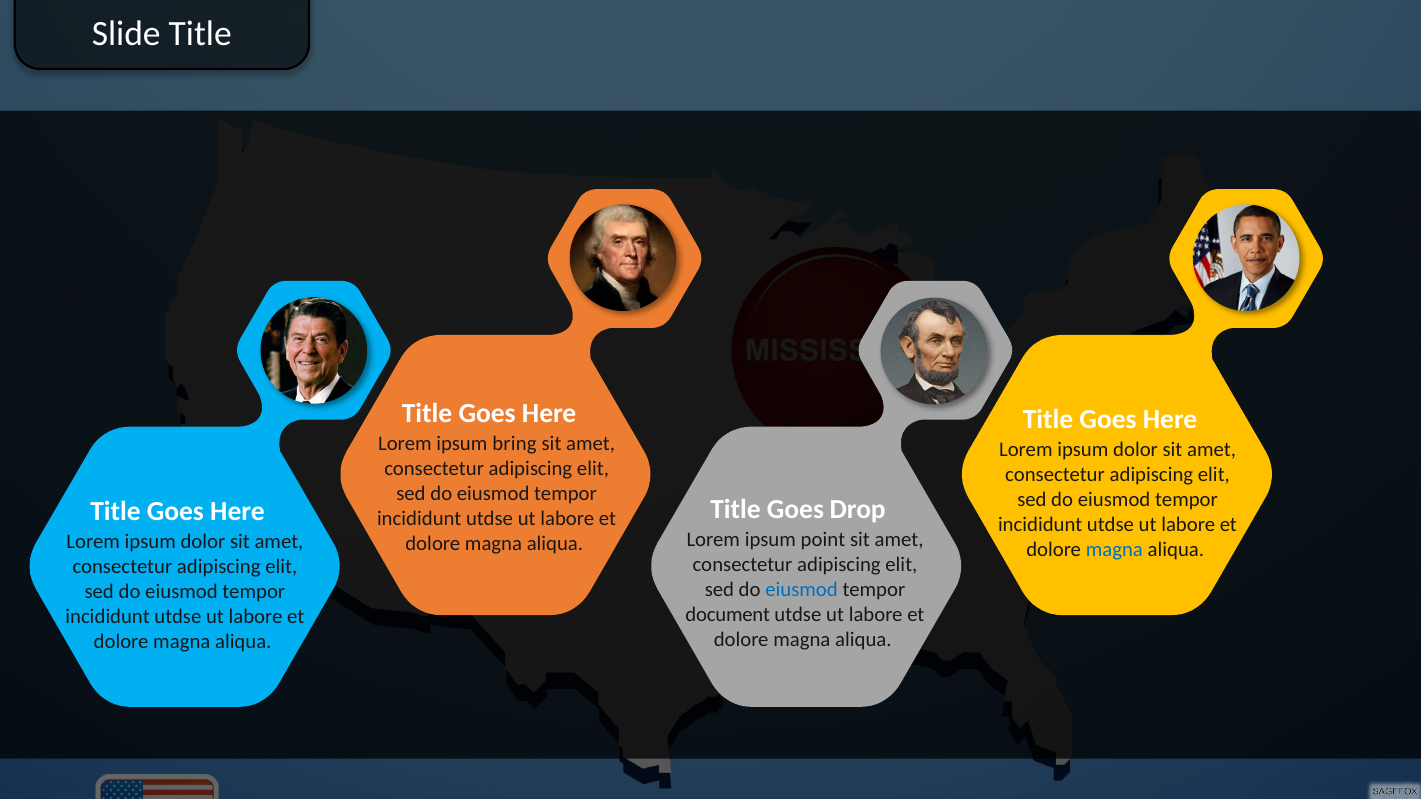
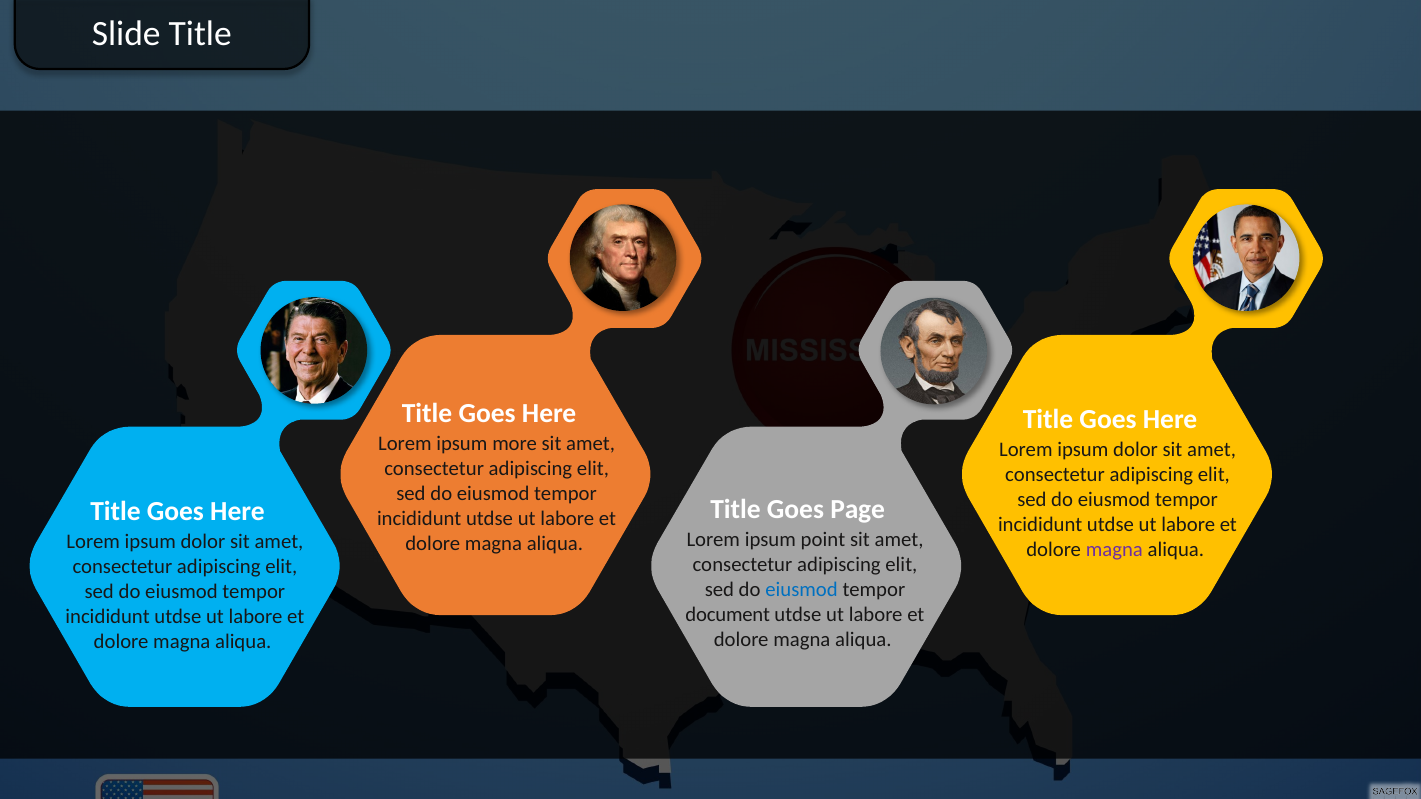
bring: bring -> more (515, 444)
Drop: Drop -> Page (858, 509)
magna colour: blue -> purple (1114, 550)
